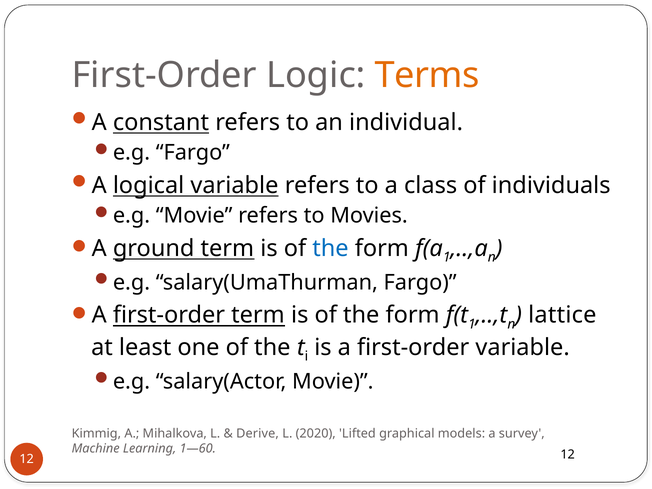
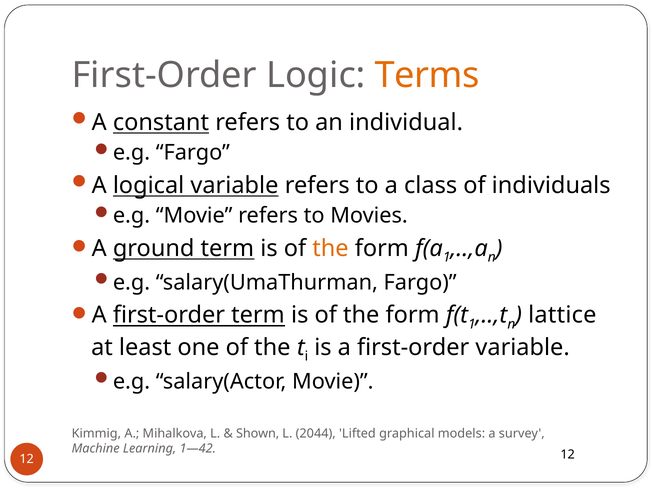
the colour: blue -> orange (330, 248)
Derive: Derive -> Shown (258, 433)
2020: 2020 -> 2044 (316, 433)
1—60: 1—60 -> 1—42 (198, 449)
